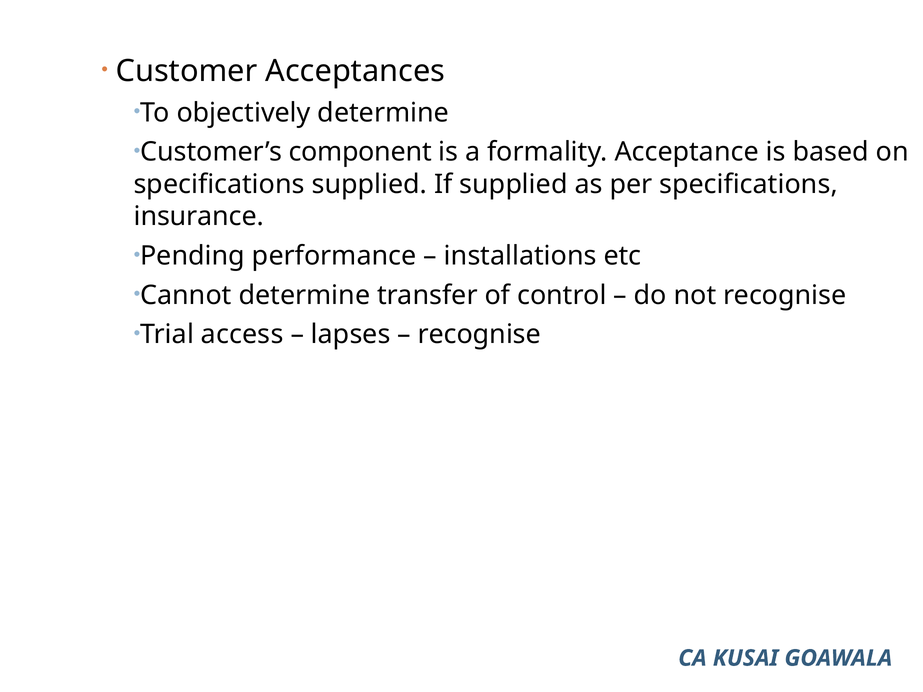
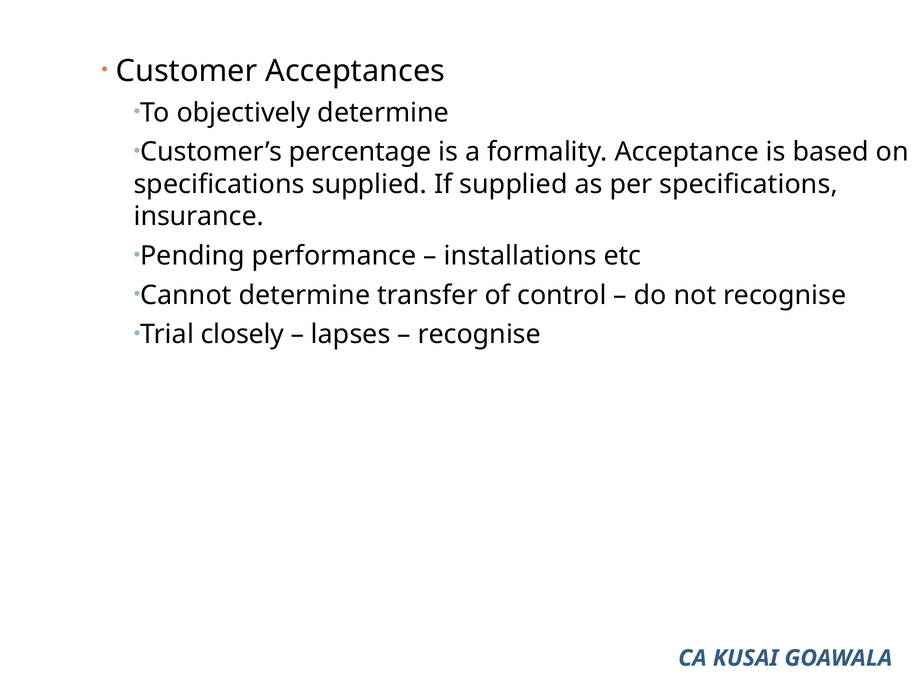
component: component -> percentage (360, 152)
access: access -> closely (242, 335)
